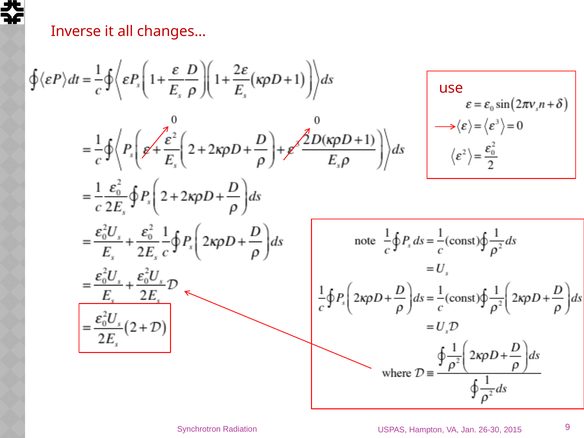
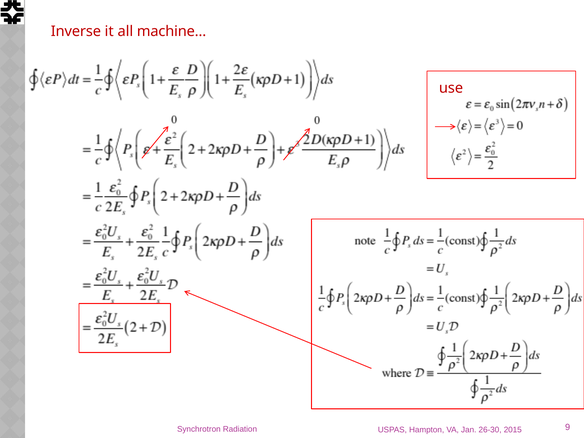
changes…: changes… -> machine… (172, 31)
